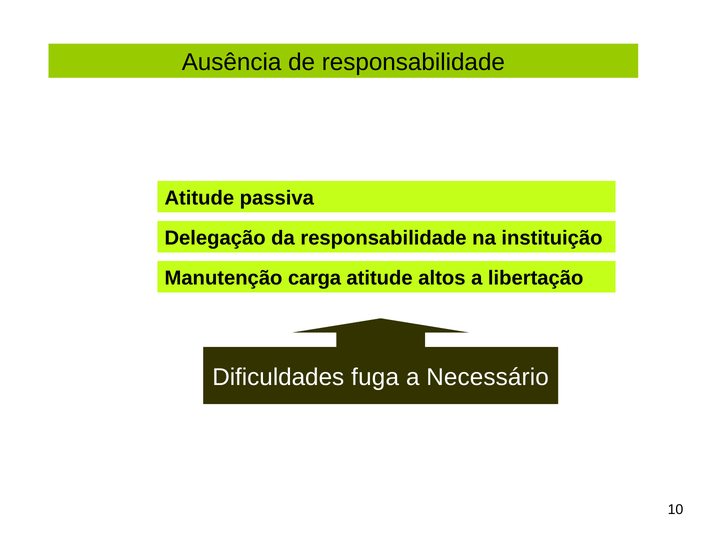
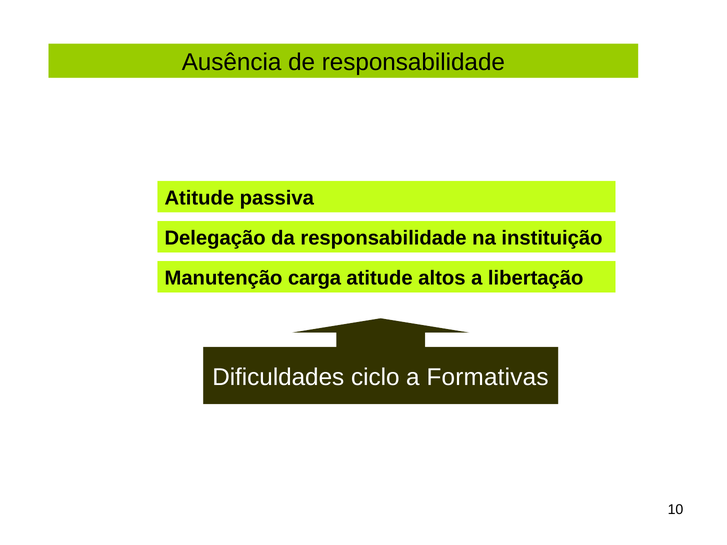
fuga: fuga -> ciclo (375, 377)
Necessário: Necessário -> Formativas (488, 377)
